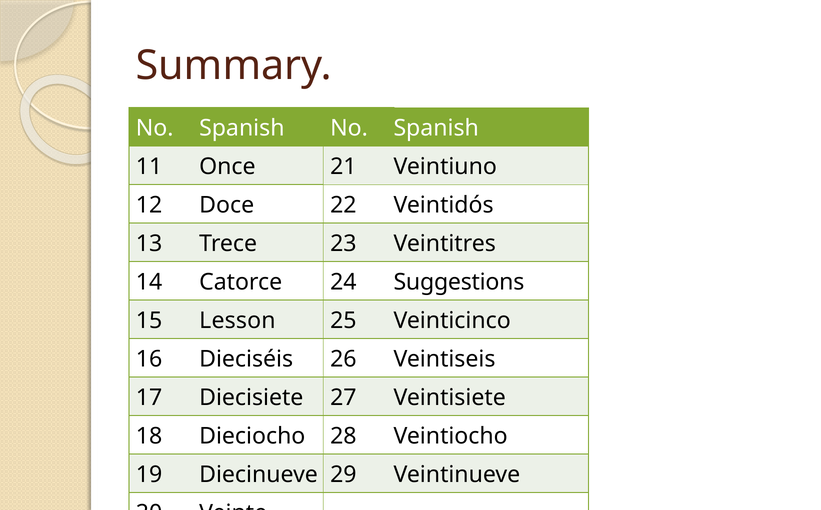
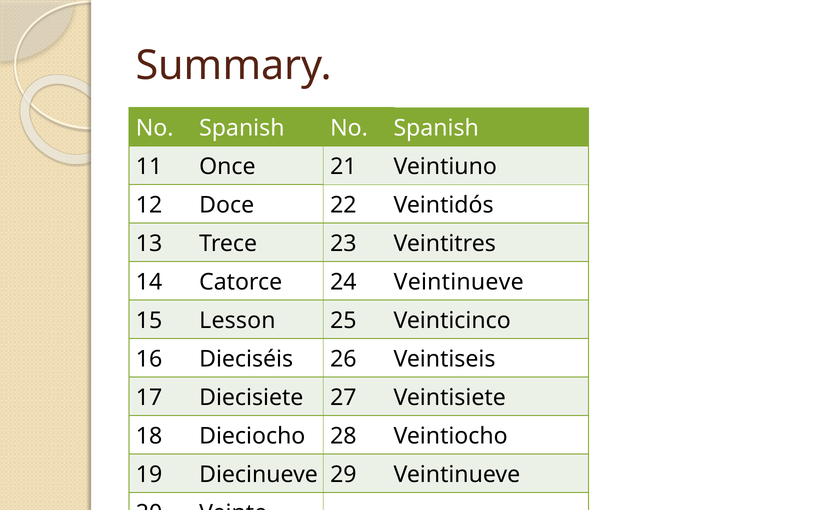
24 Suggestions: Suggestions -> Veintinueve (459, 282)
